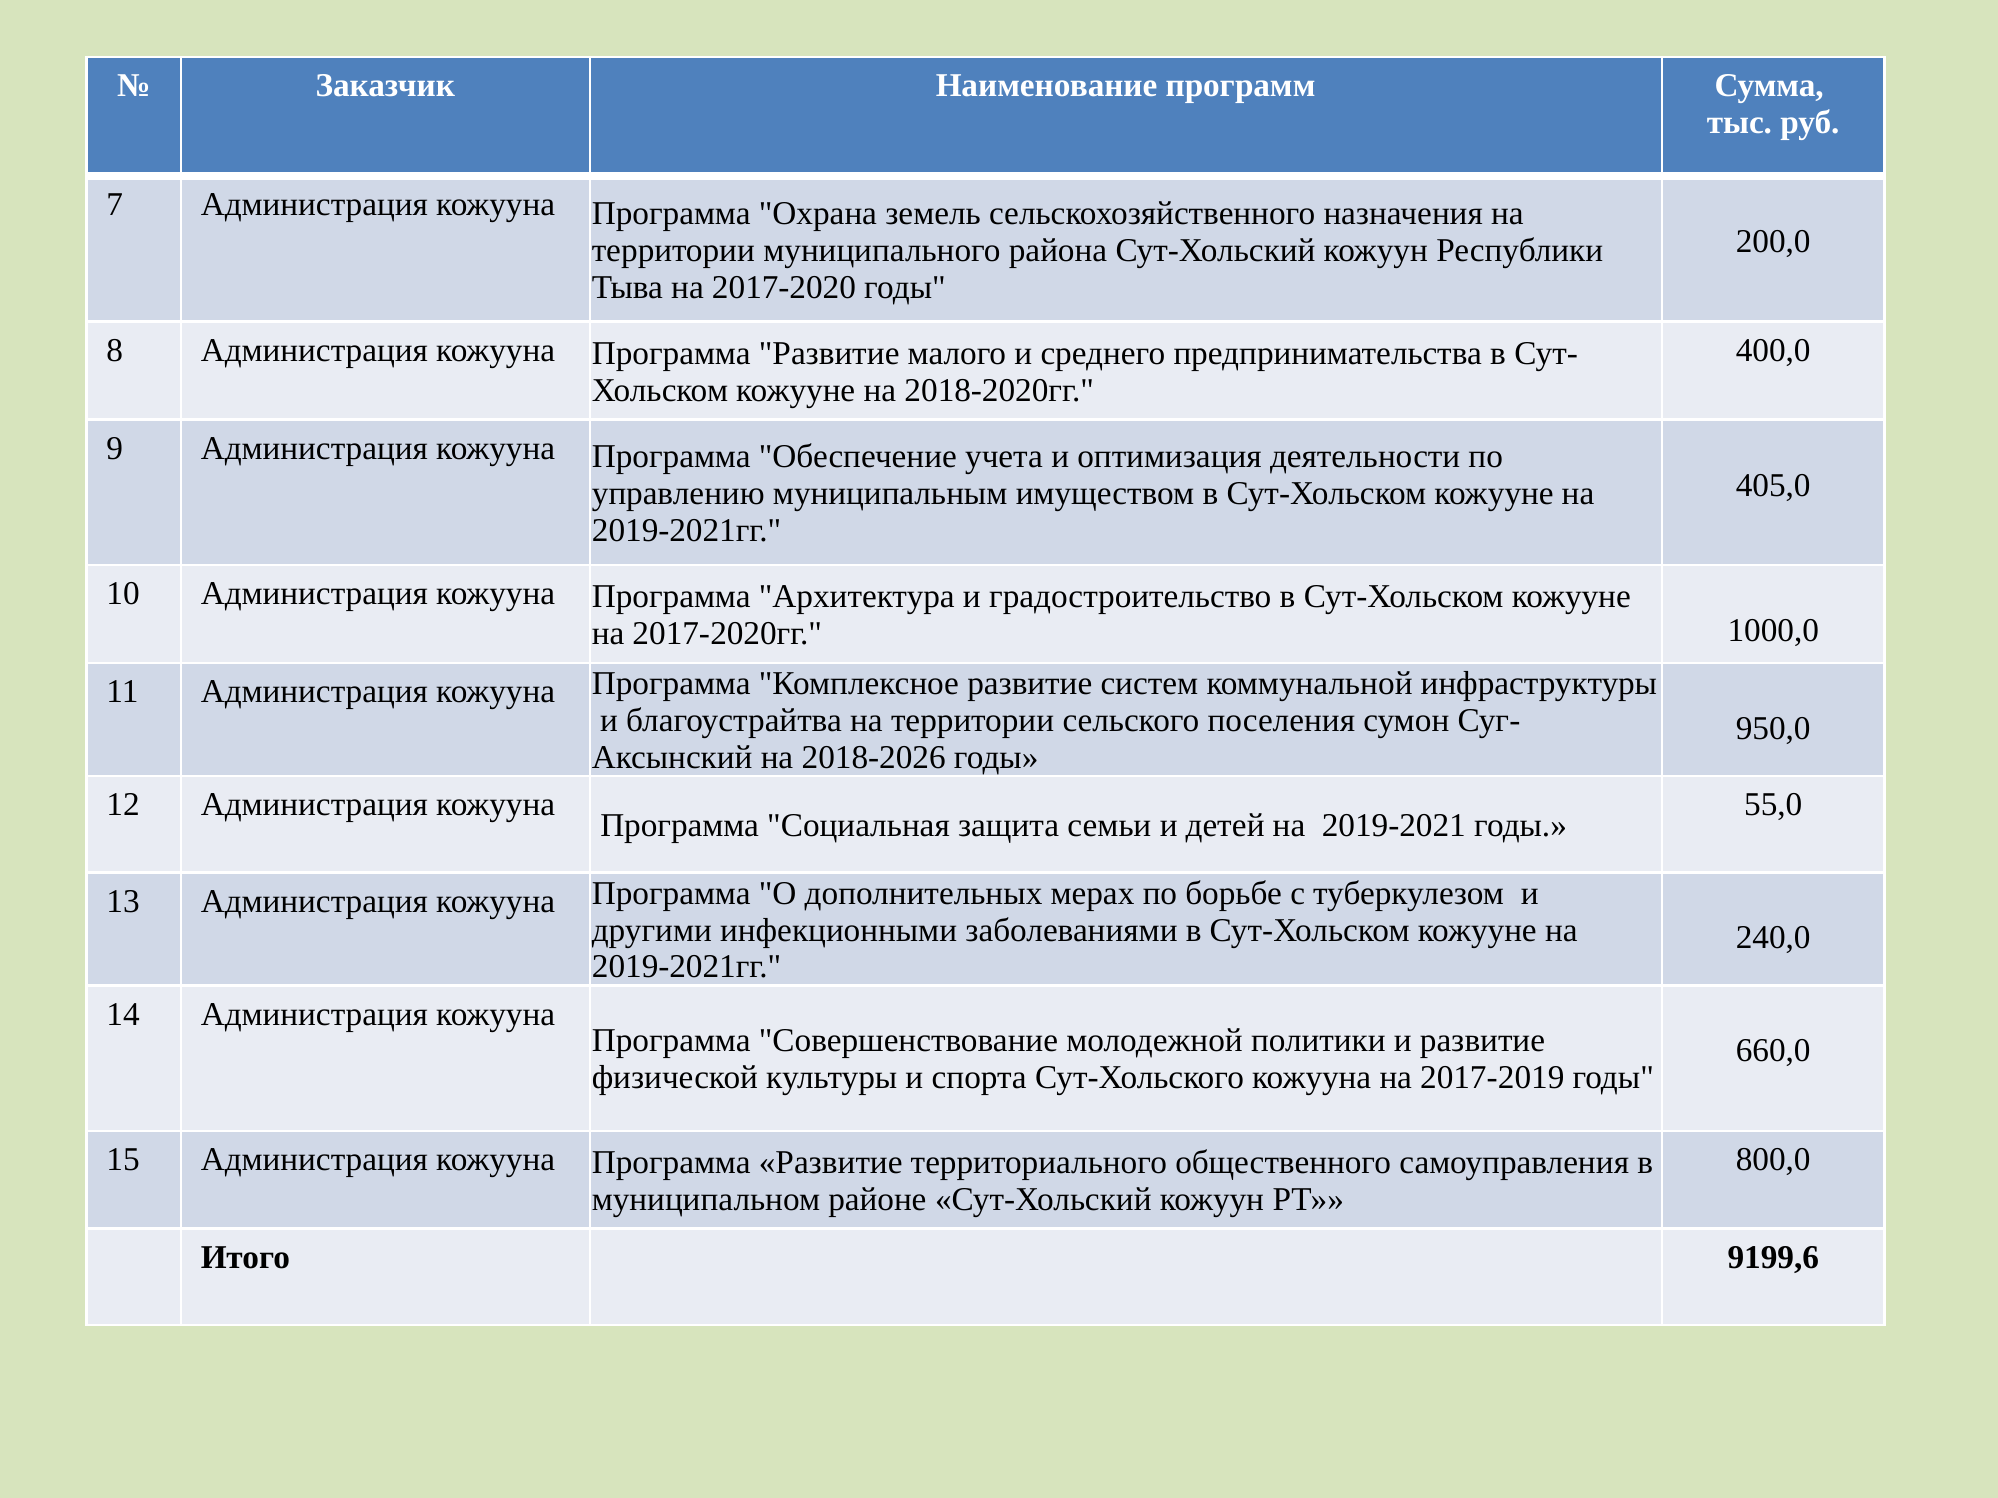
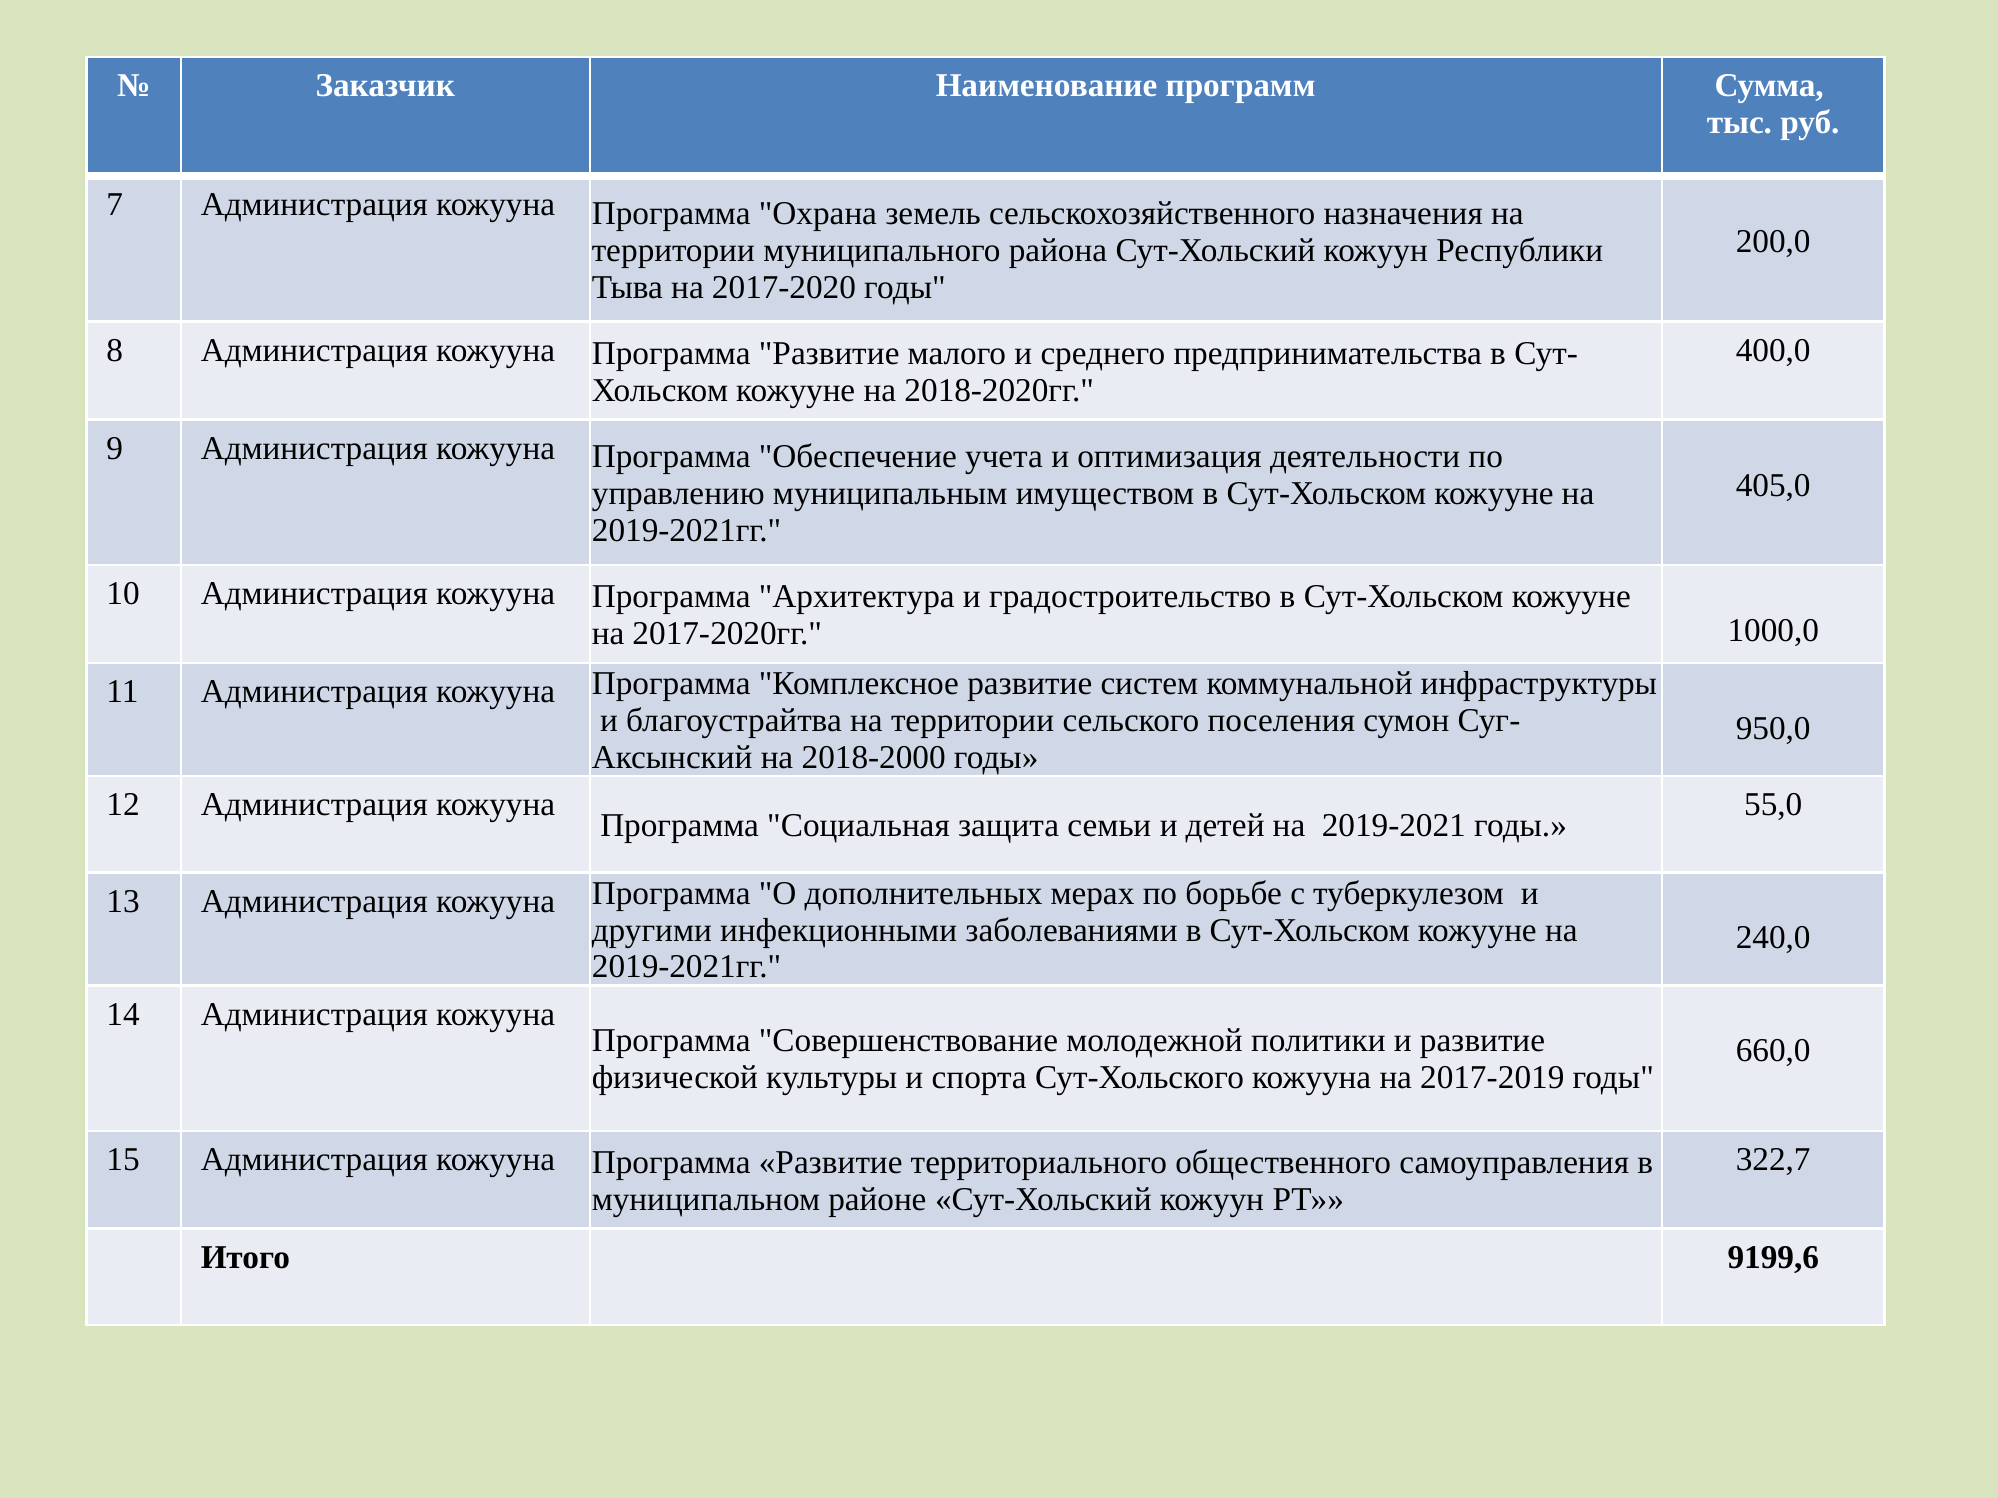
2018-2026: 2018-2026 -> 2018-2000 (874, 758)
800,0: 800,0 -> 322,7 (1773, 1160)
